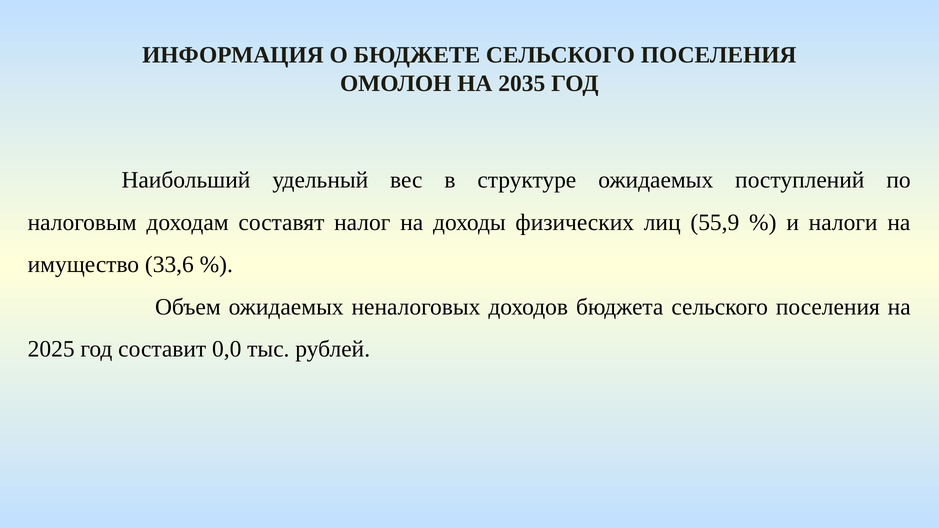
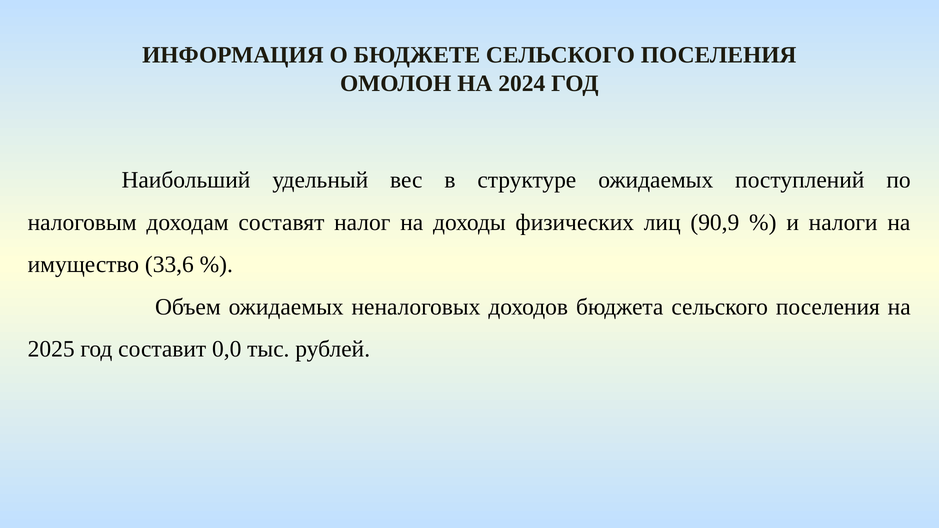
2035: 2035 -> 2024 (522, 83)
55,9: 55,9 -> 90,9 (715, 222)
